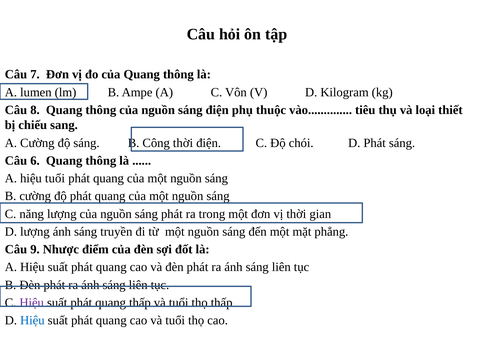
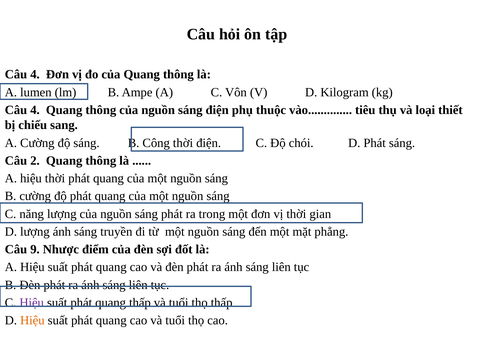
7: 7 -> 4 (35, 75)
8: 8 -> 4 (35, 110)
6: 6 -> 2 (35, 161)
hiệu tuổi: tuổi -> thời (55, 179)
Hiệu colour: blue -> orange (32, 321)
